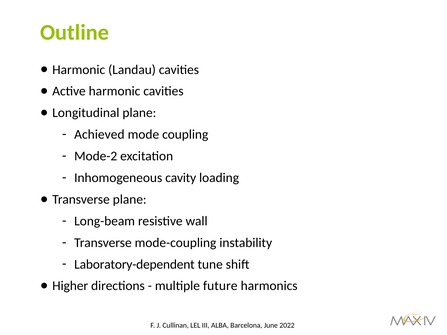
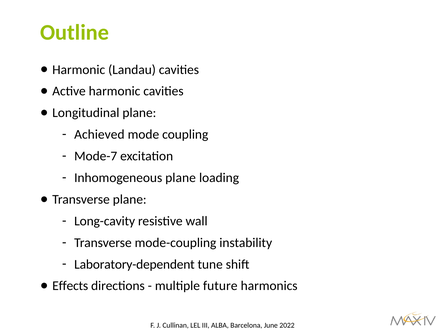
Mode-2: Mode-2 -> Mode-7 (96, 156)
Inhomogeneous cavity: cavity -> plane (181, 178)
Long-beam: Long-beam -> Long-cavity (105, 221)
Higher: Higher -> Effects (70, 286)
